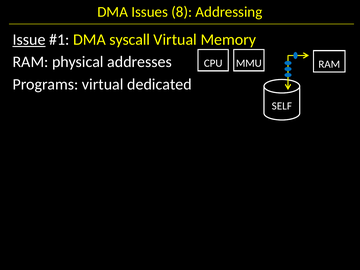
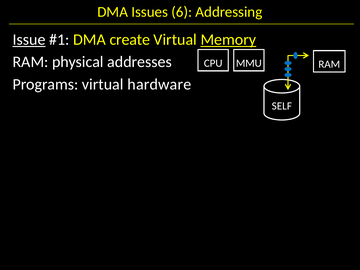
8: 8 -> 6 (182, 12)
syscall: syscall -> create (130, 40)
Memory underline: none -> present (228, 40)
dedicated: dedicated -> hardware (159, 84)
